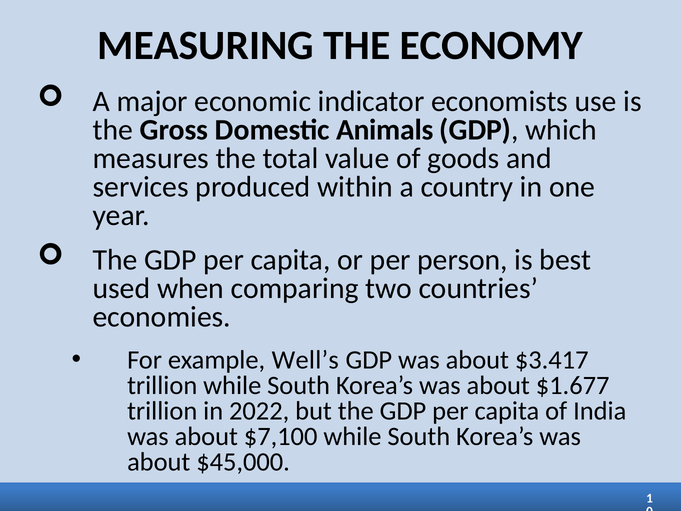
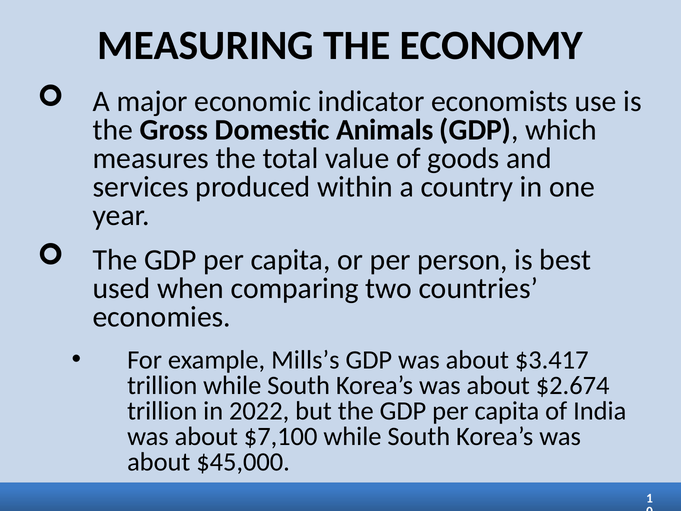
Well’s: Well’s -> Mills’s (305, 360)
$1.677: $1.677 -> $2.674 (573, 385)
